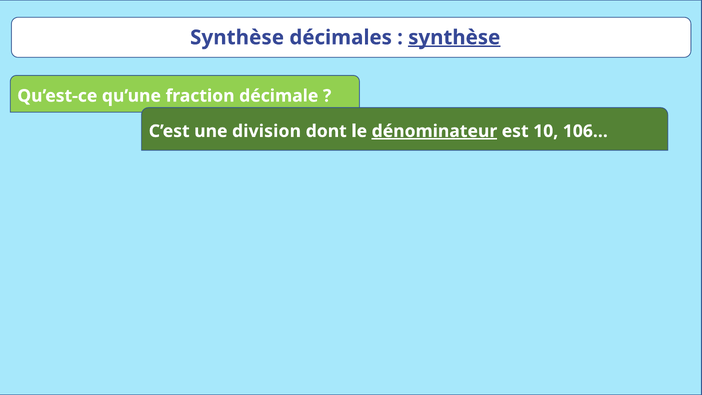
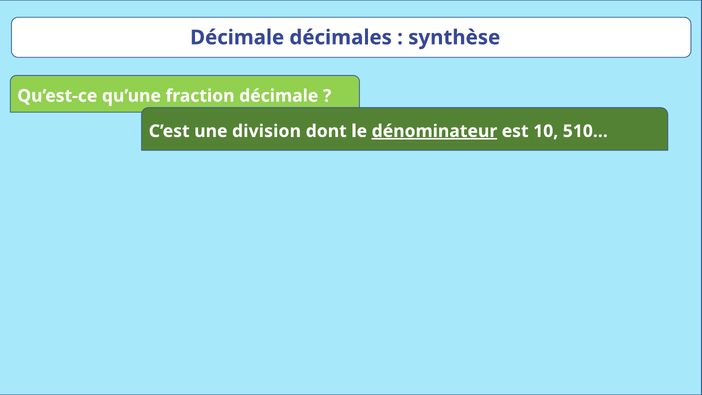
Synthèse: Synthèse -> Décimale (237, 38)
synthèse underline: present -> none (454, 38)
106…: 106… -> 510… (585, 131)
